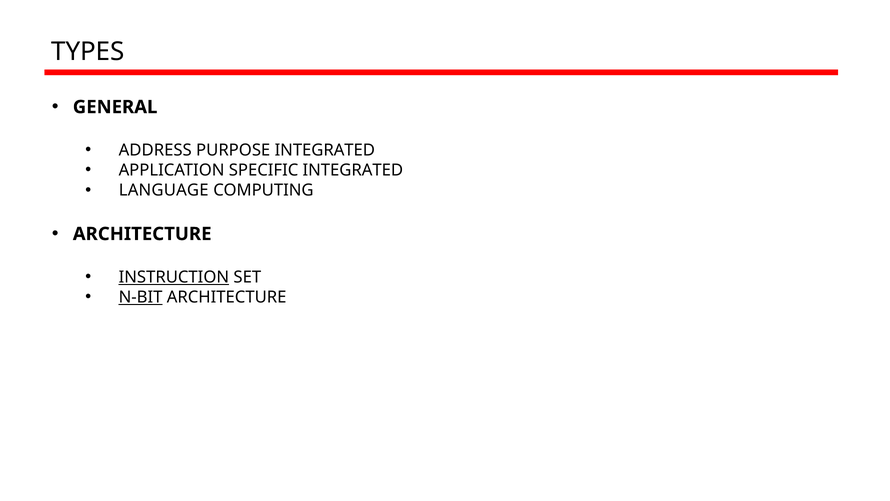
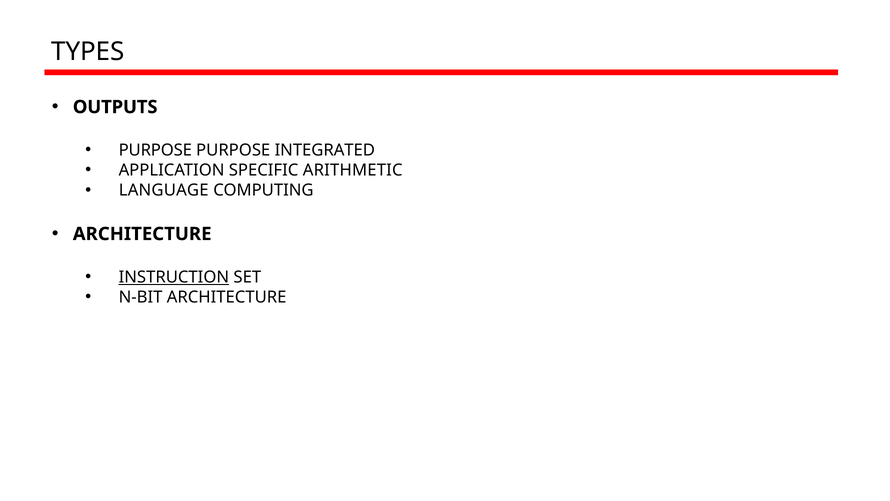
GENERAL: GENERAL -> OUTPUTS (115, 107)
ADDRESS: ADDRESS -> PURPOSE (155, 150)
SPECIFIC INTEGRATED: INTEGRATED -> ARITHMETIC (353, 170)
N-BIT underline: present -> none (141, 297)
